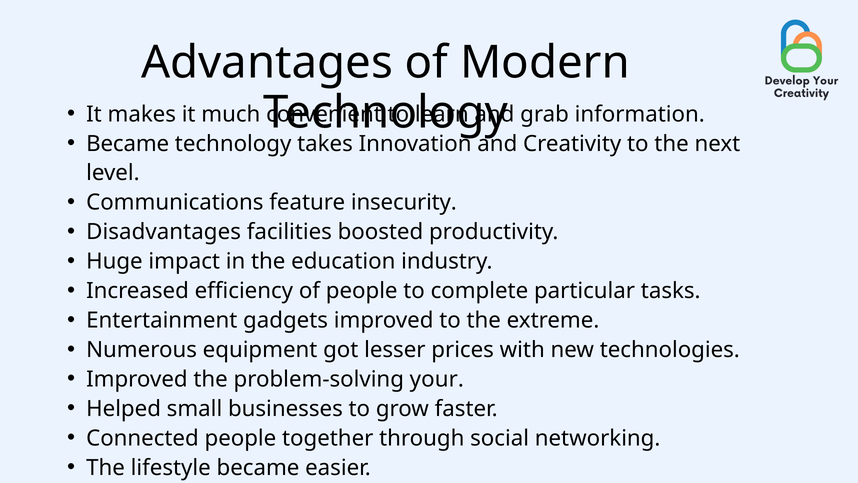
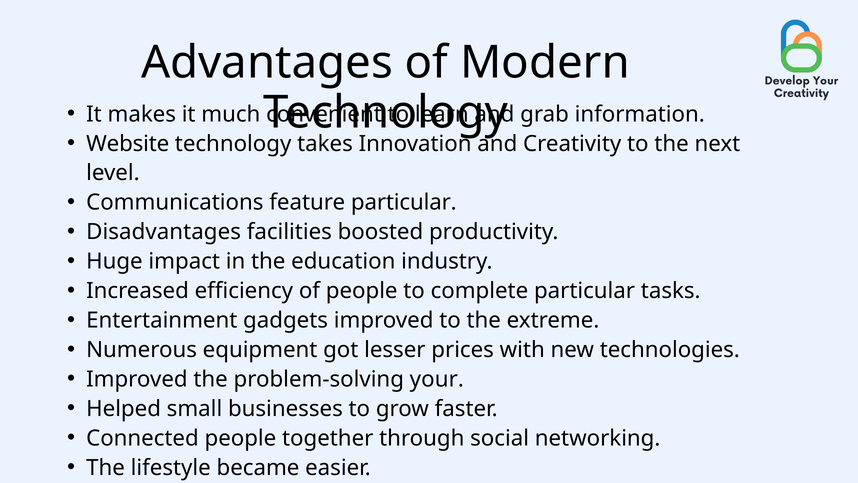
Became: Became -> Website (128, 144)
feature insecurity: insecurity -> particular (404, 202)
